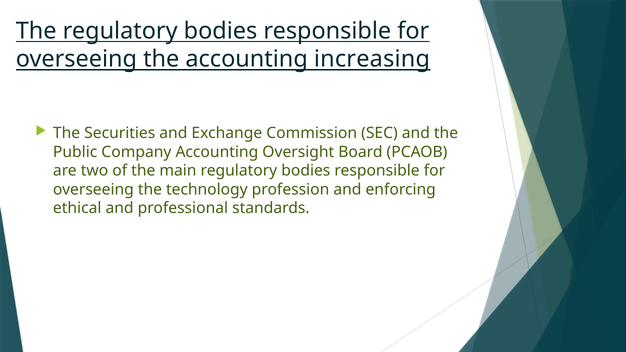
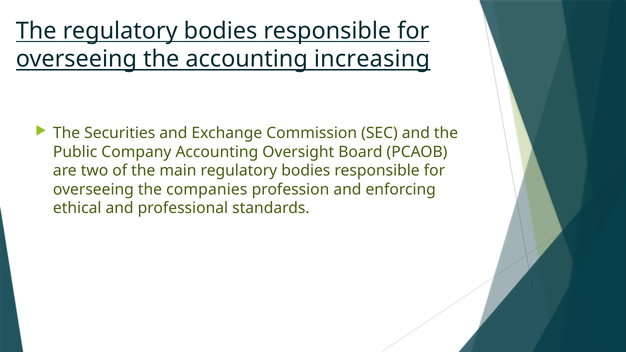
technology: technology -> companies (207, 190)
